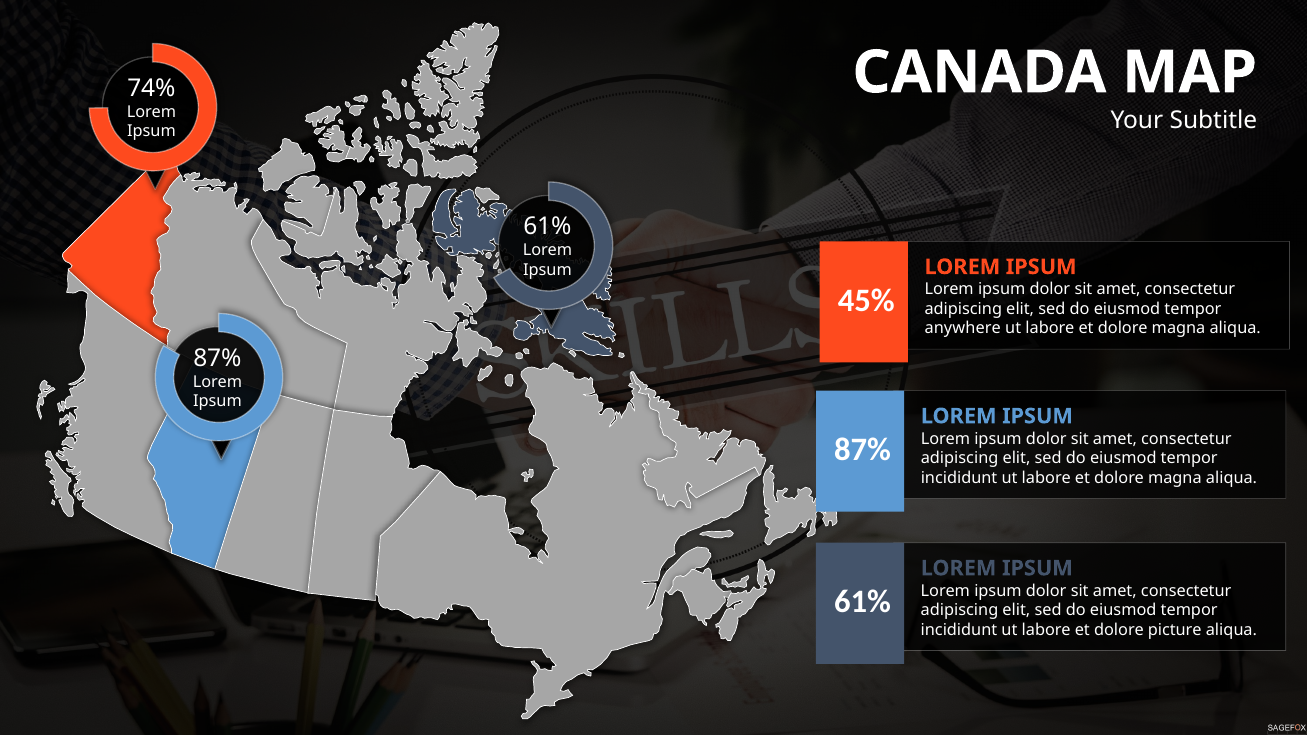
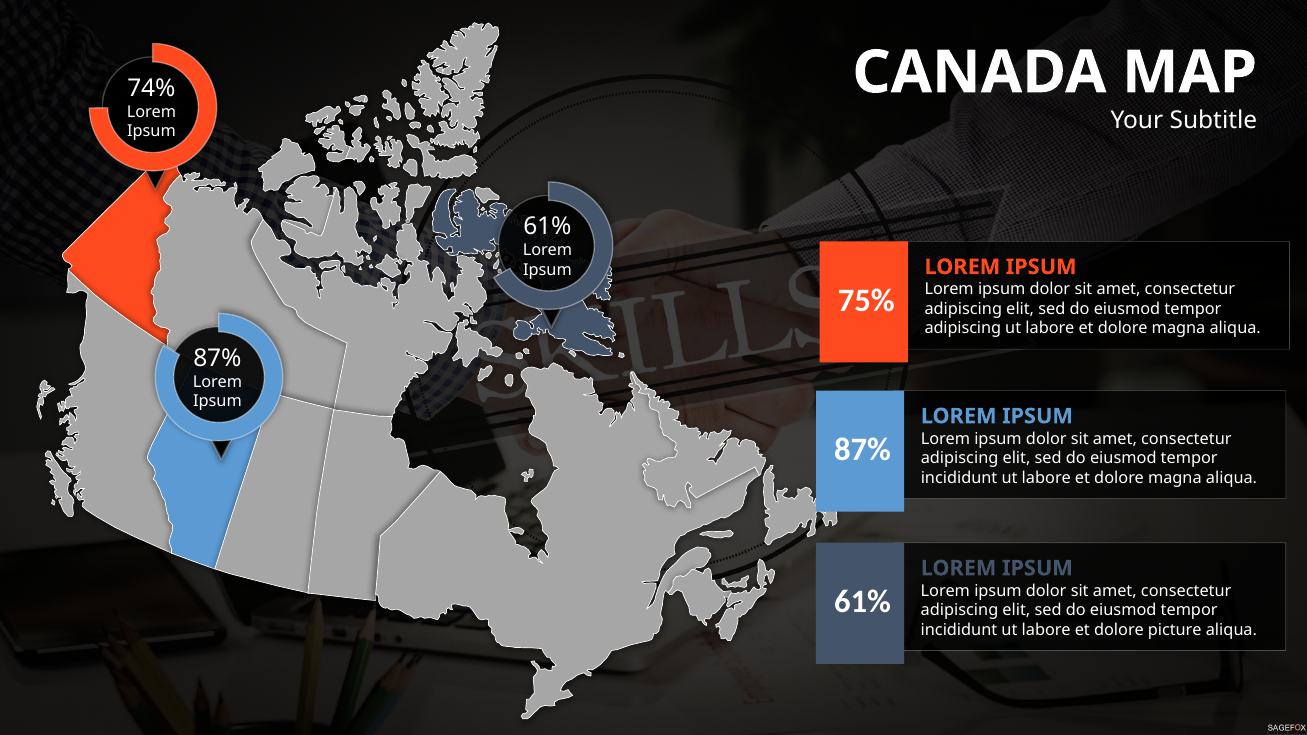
45%: 45% -> 75% (866, 301)
anywhere: anywhere -> adipiscing (963, 329)
